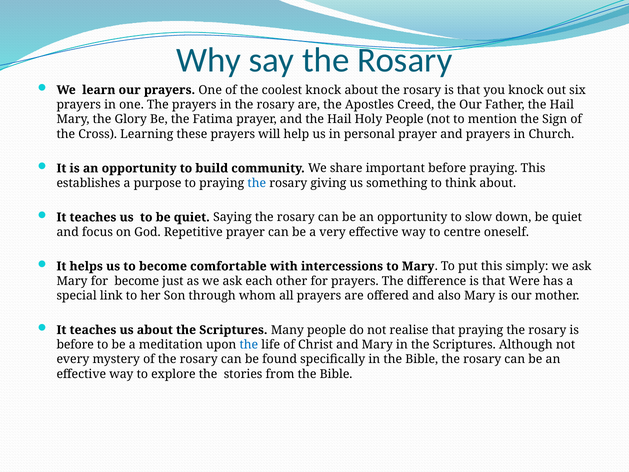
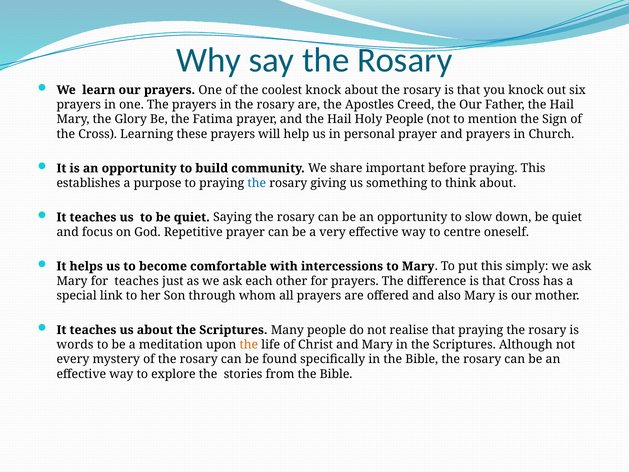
for become: become -> teaches (137, 281)
that Were: Were -> Cross (524, 281)
before: before -> words (75, 344)
the colour: blue -> orange (249, 344)
